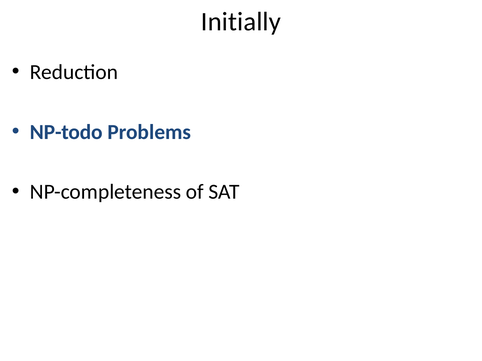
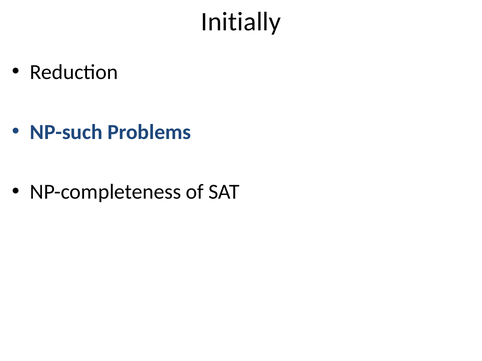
NP-todo: NP-todo -> NP-such (66, 132)
